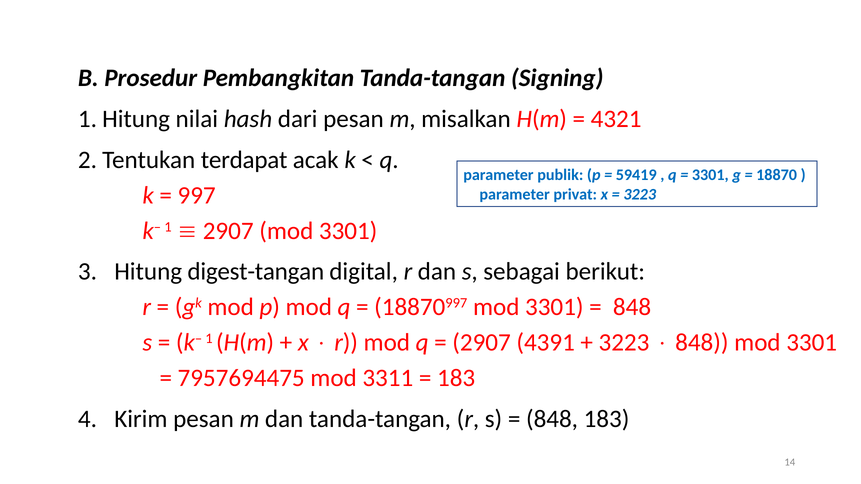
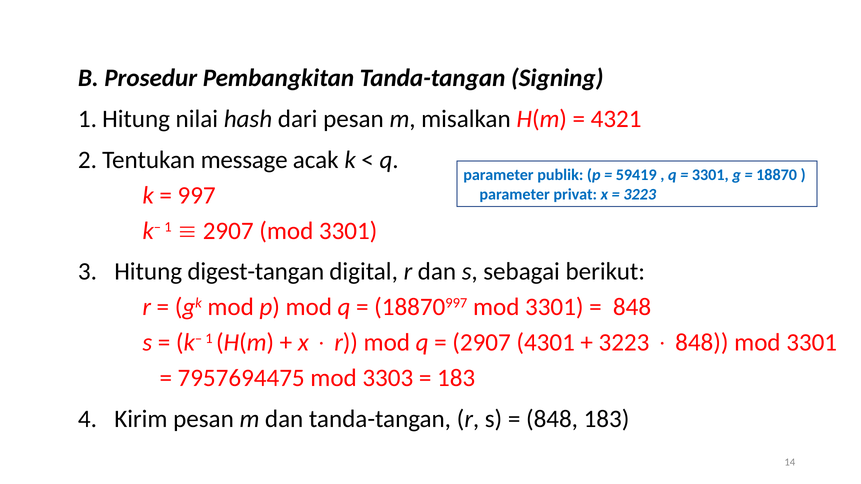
terdapat: terdapat -> message (244, 160)
4391: 4391 -> 4301 (546, 343)
3311: 3311 -> 3303 (388, 378)
